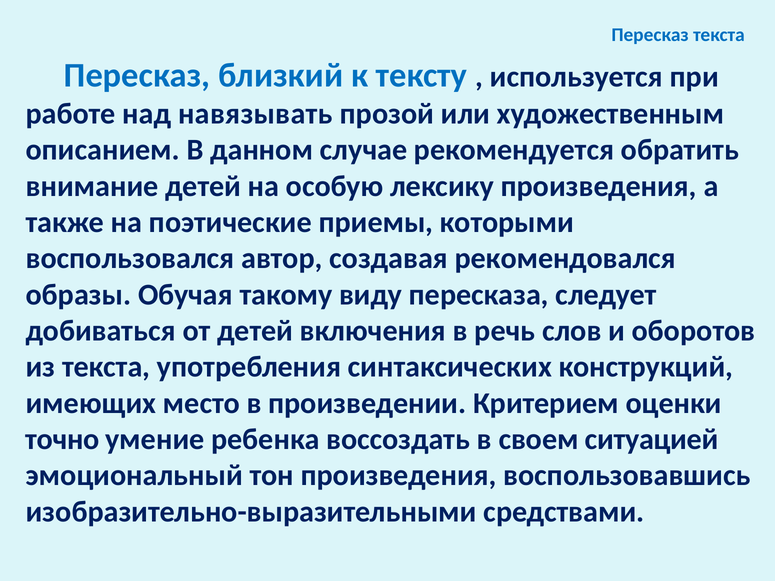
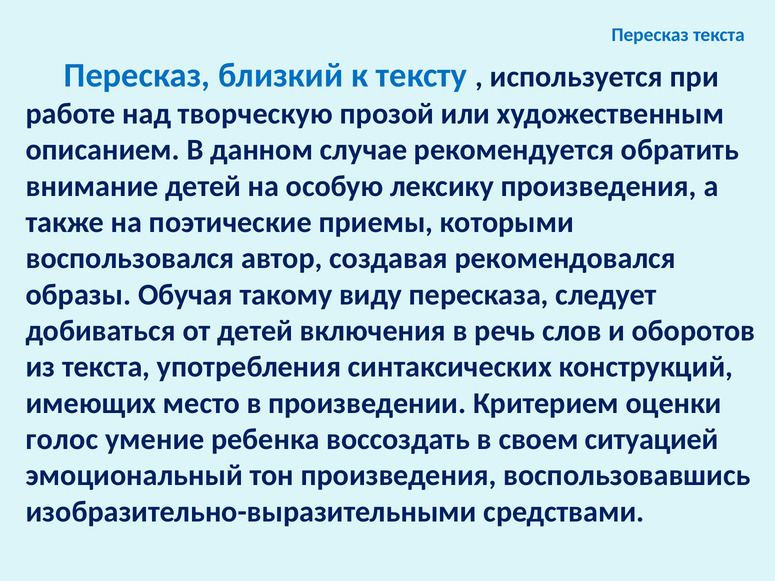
навязывать: навязывать -> творческую (255, 114)
точно: точно -> голос (62, 439)
